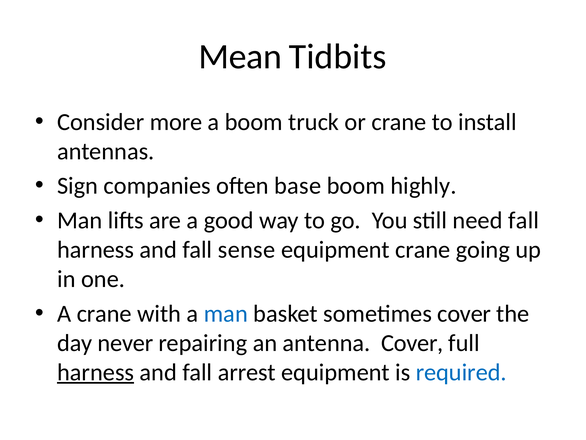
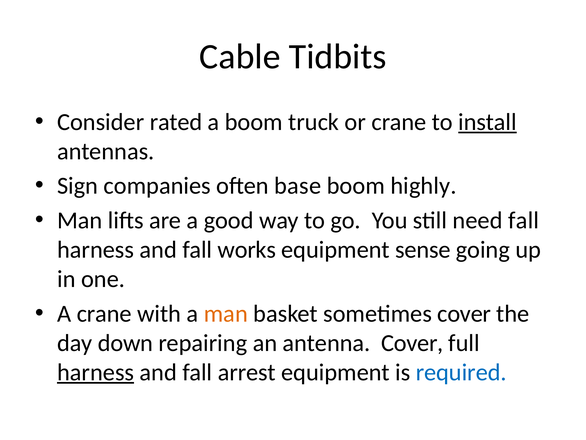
Mean: Mean -> Cable (240, 57)
more: more -> rated (176, 122)
install underline: none -> present (487, 122)
sense: sense -> works (247, 249)
equipment crane: crane -> sense (423, 249)
man colour: blue -> orange (226, 313)
never: never -> down (125, 343)
